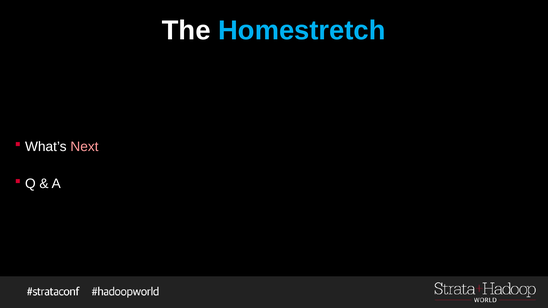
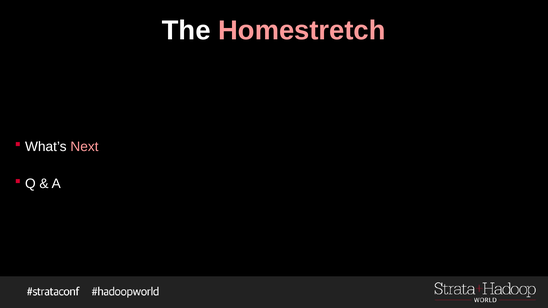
Homestretch colour: light blue -> pink (302, 30)
